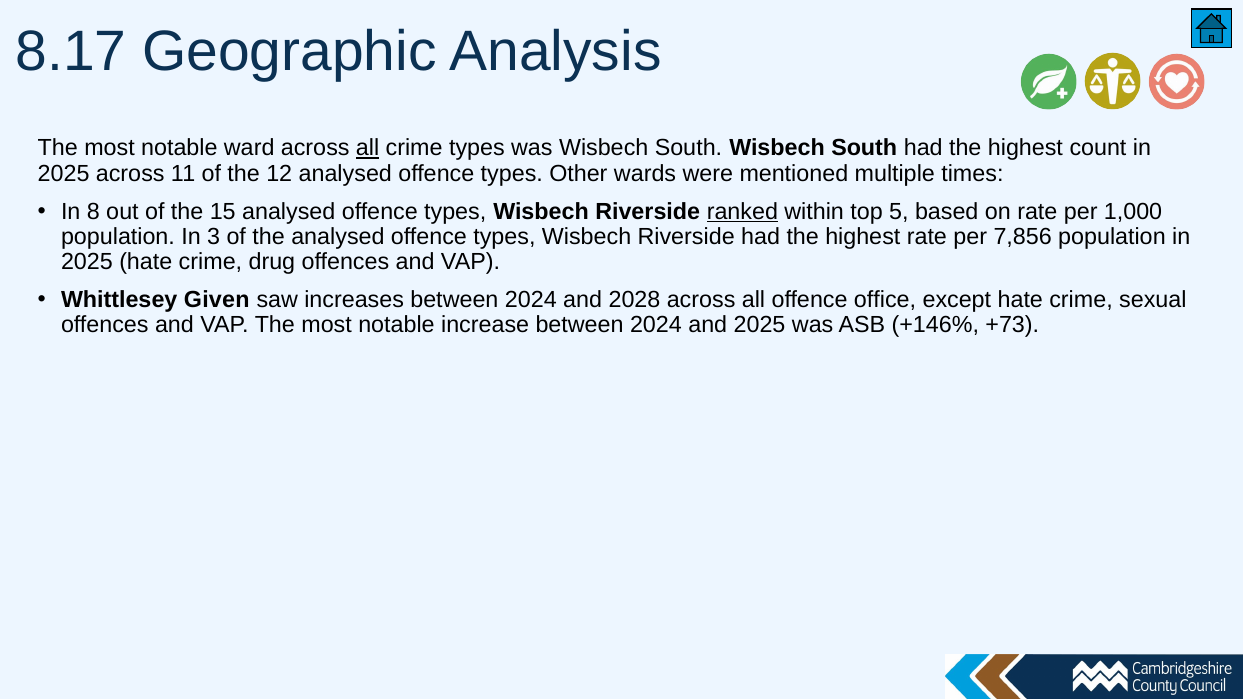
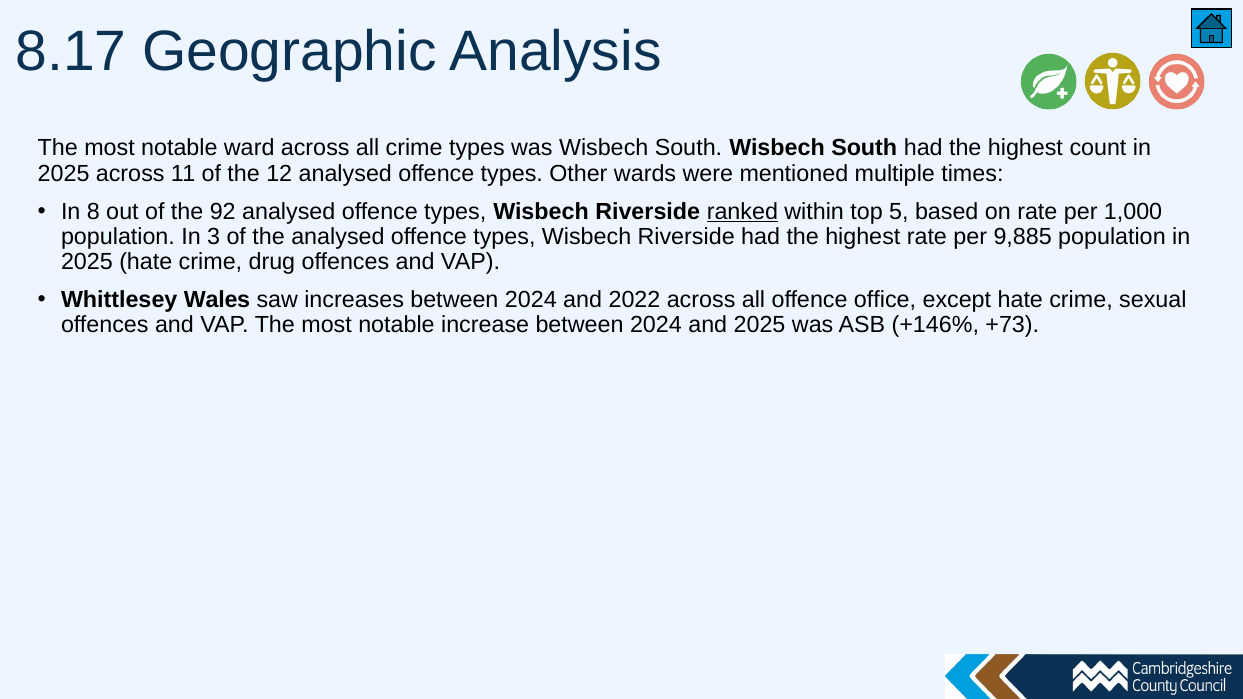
all underline: present -> none (368, 148)
15: 15 -> 92 (223, 211)
7,856: 7,856 -> 9,885 (1023, 237)
Given: Given -> Wales (217, 300)
2028: 2028 -> 2022 (634, 300)
